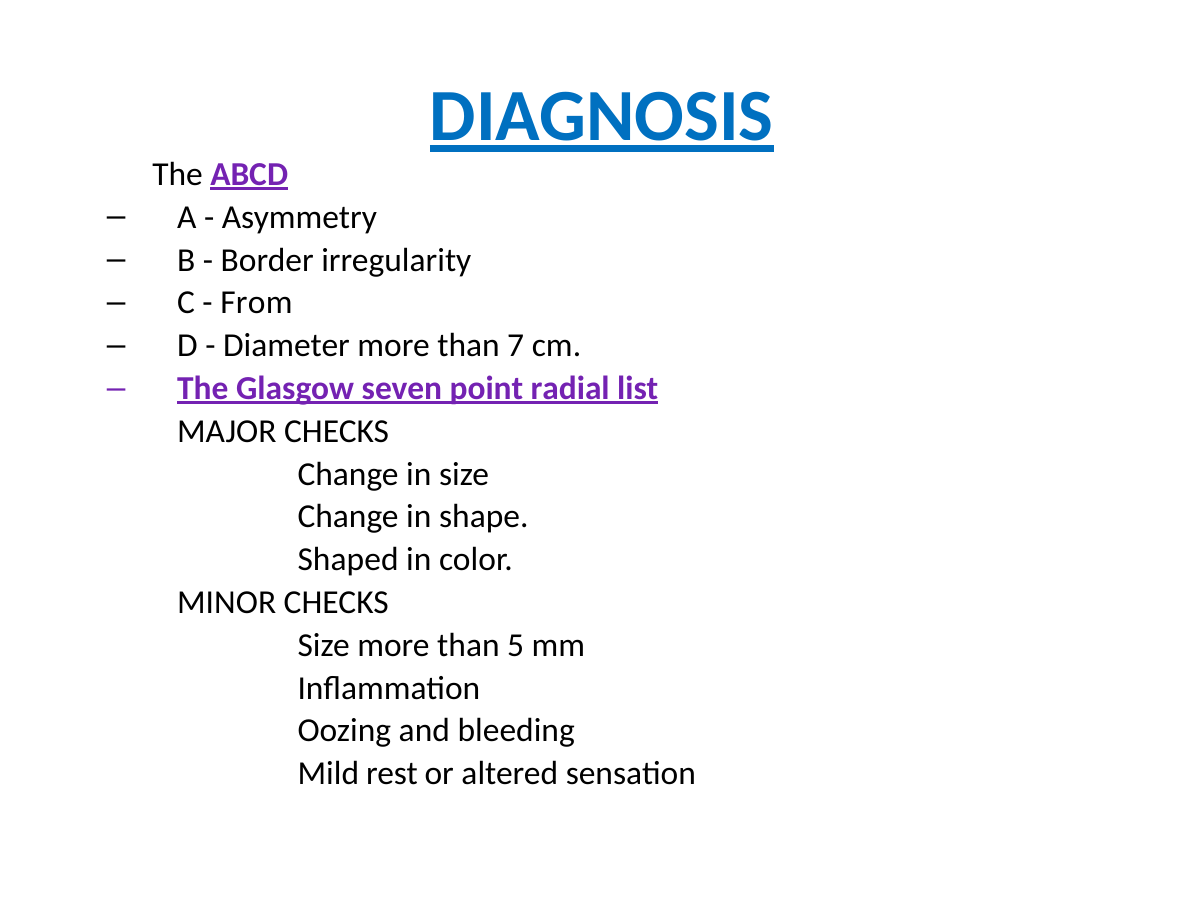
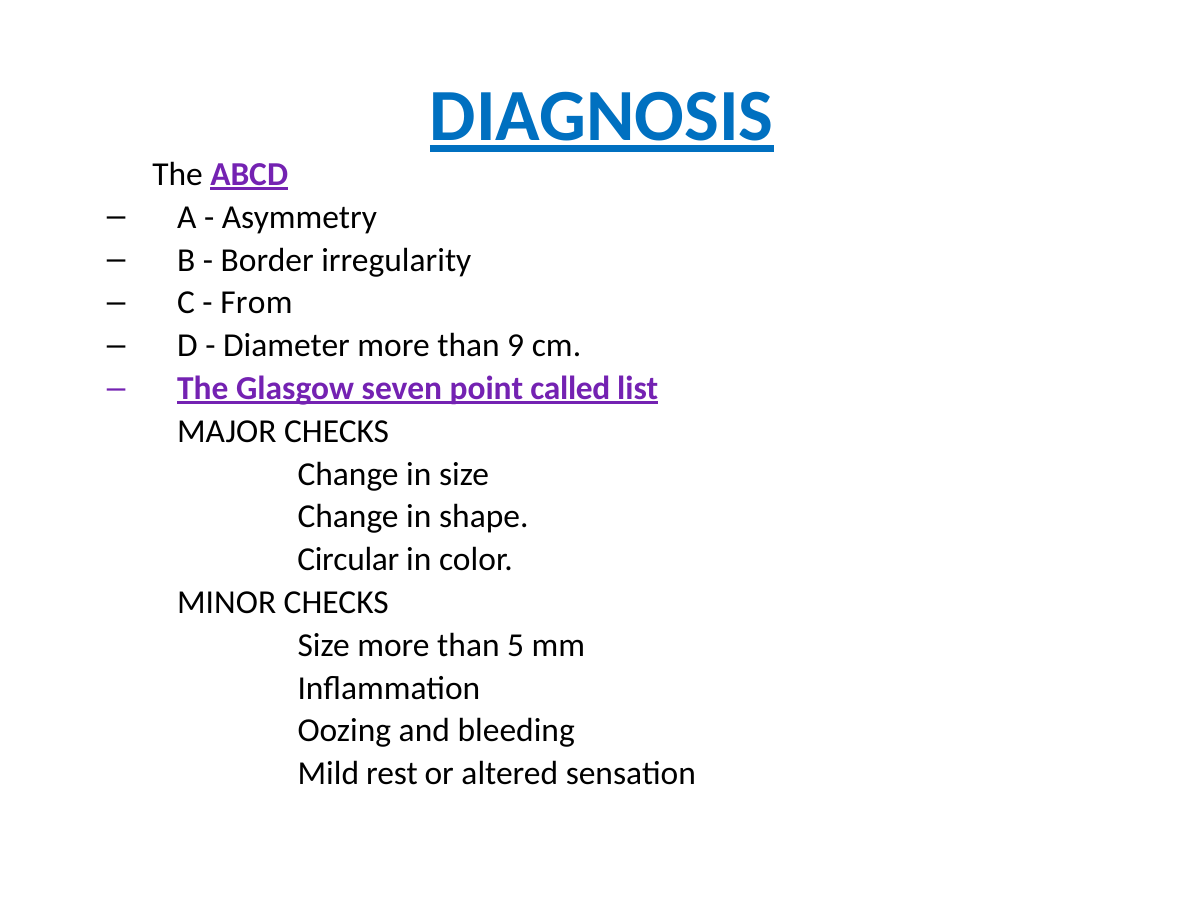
7: 7 -> 9 (516, 346)
radial: radial -> called (570, 388)
Shaped: Shaped -> Circular (348, 560)
